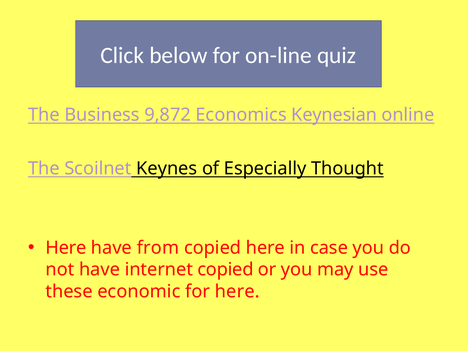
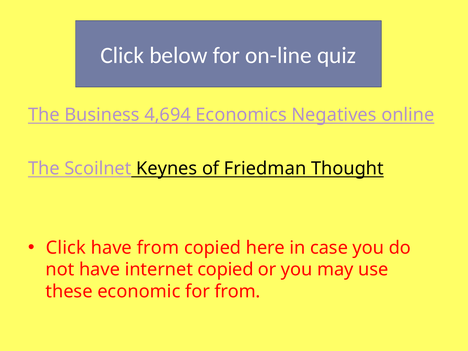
9,872: 9,872 -> 4,694 (168, 115)
Keynesian: Keynesian -> Negatives (334, 115)
Especially: Especially -> Friedman (265, 169)
Here: Here -> Click (66, 248)
for here: here -> from (238, 291)
